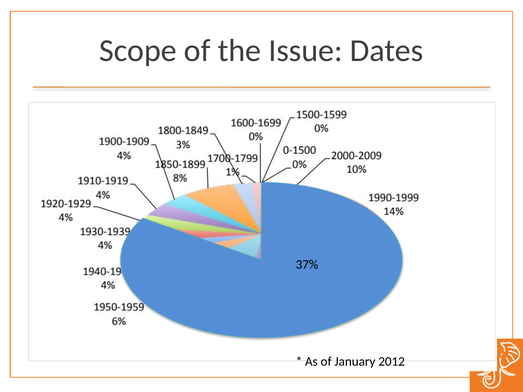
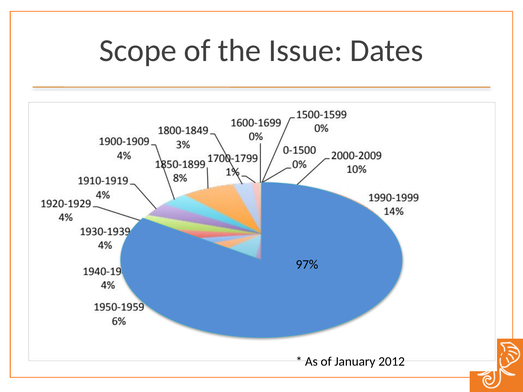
37%: 37% -> 97% (307, 265)
